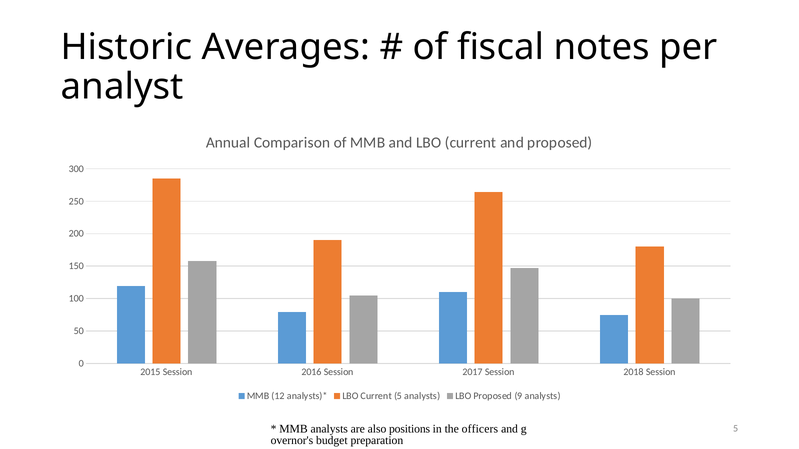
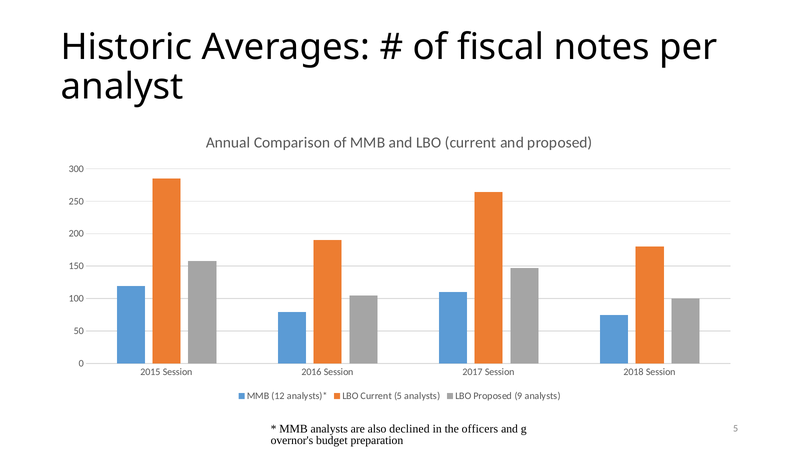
positions: positions -> declined (409, 429)
